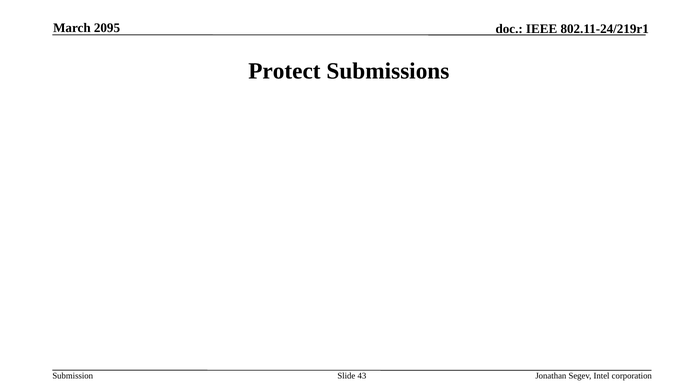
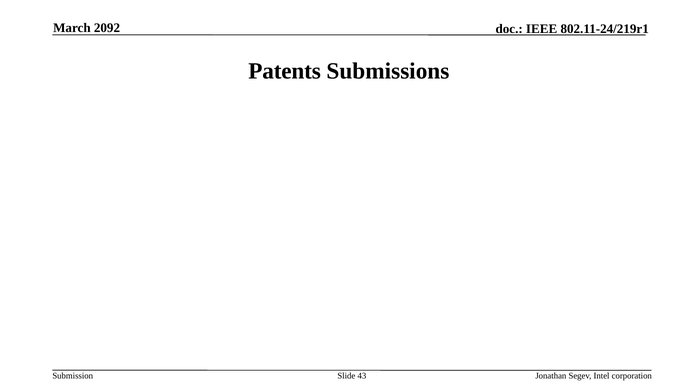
2095: 2095 -> 2092 (107, 28)
Protect: Protect -> Patents (285, 71)
